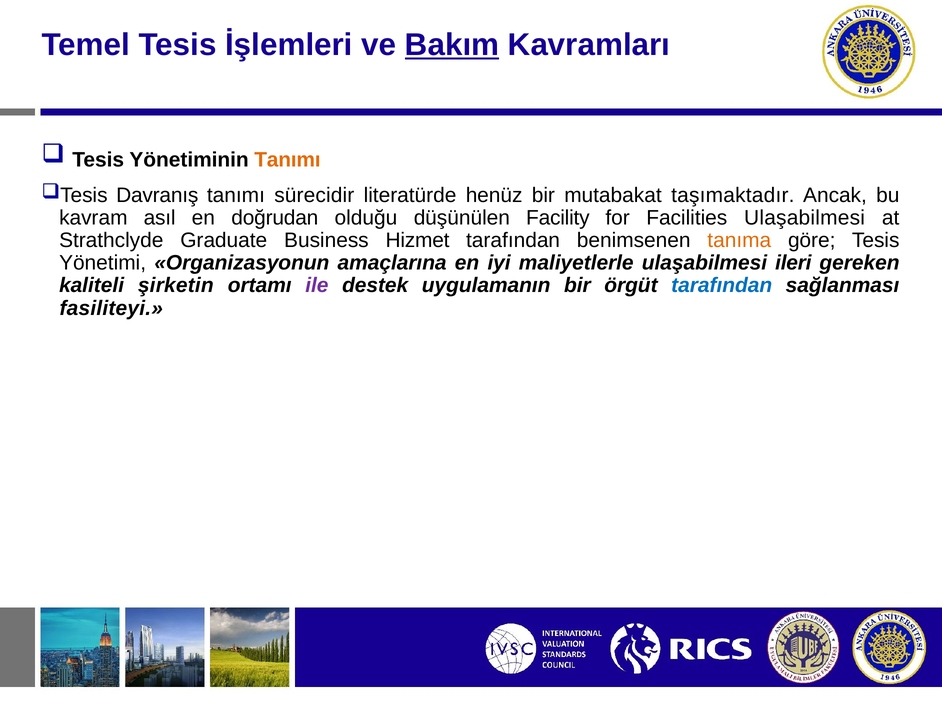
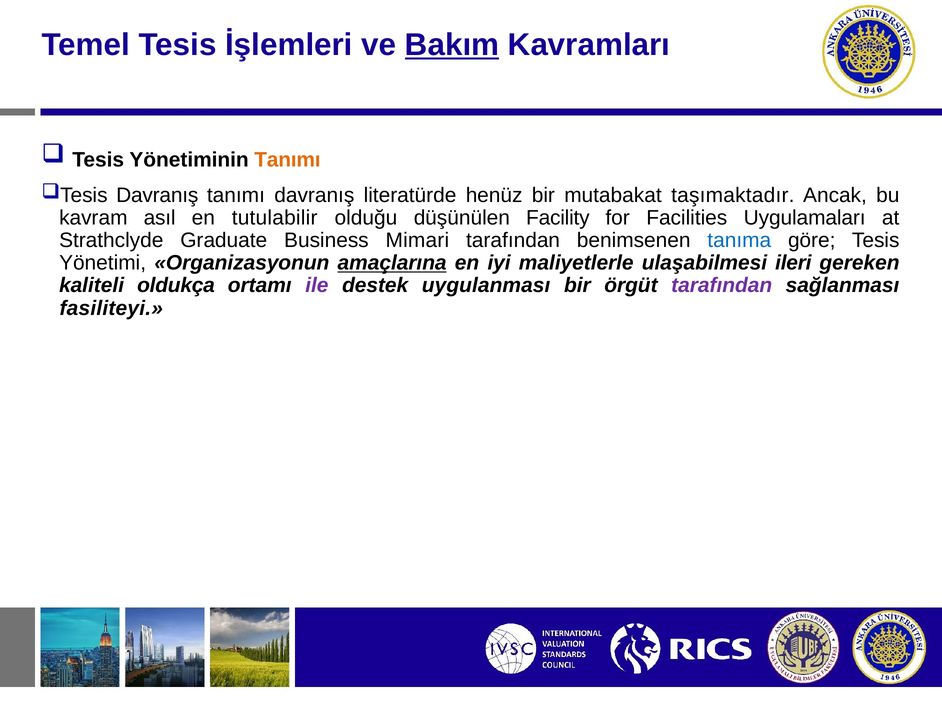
tanımı sürecidir: sürecidir -> davranış (314, 195)
doğrudan: doğrudan -> tutulabilir (275, 218)
Facilities Ulaşabilmesi: Ulaşabilmesi -> Uygulamaları (805, 218)
Hizmet: Hizmet -> Mimari (417, 240)
tanıma colour: orange -> blue (739, 240)
amaçlarına underline: none -> present (392, 263)
şirketin: şirketin -> oldukça (176, 285)
uygulamanın: uygulamanın -> uygulanması (486, 285)
tarafından colour: blue -> purple (722, 285)
